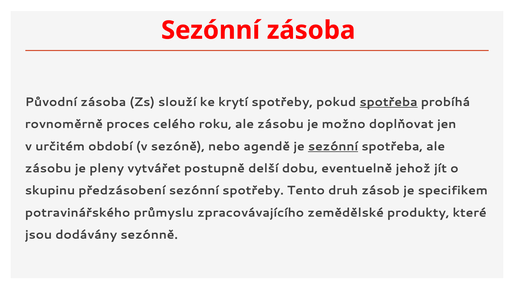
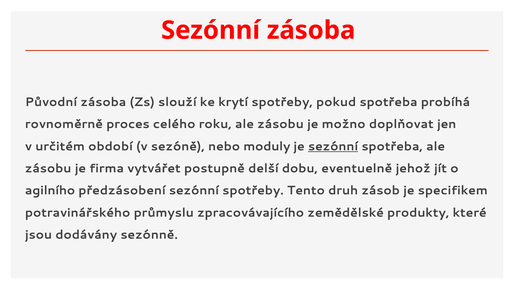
spotřeba underline: present -> none (389, 102)
agendě: agendě -> moduly (267, 146)
pleny: pleny -> firma (107, 169)
skupinu: skupinu -> agilního (50, 191)
